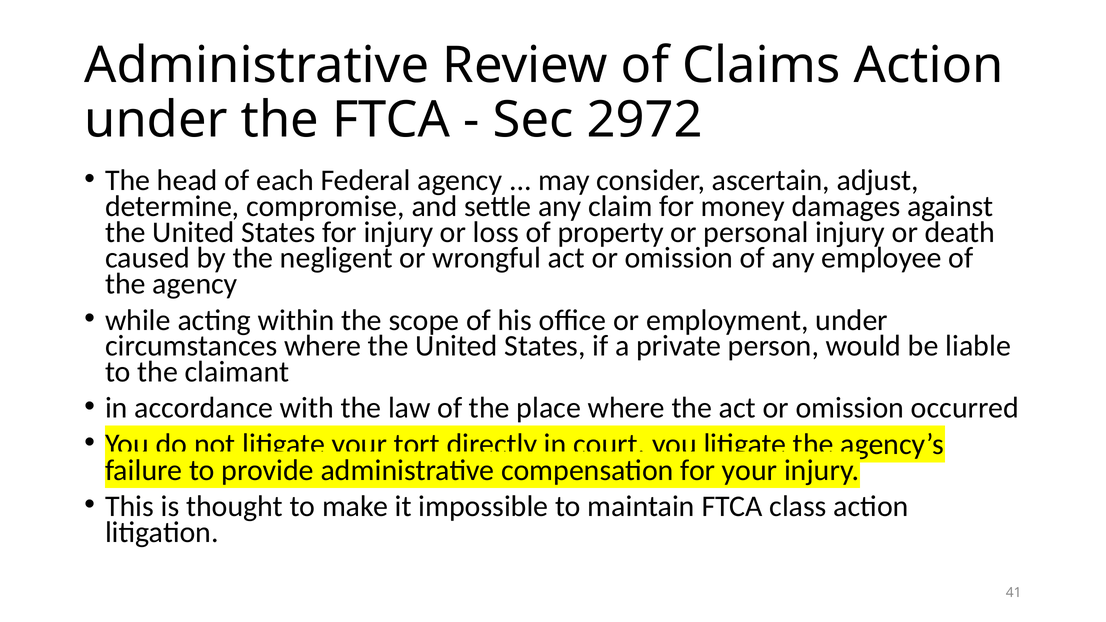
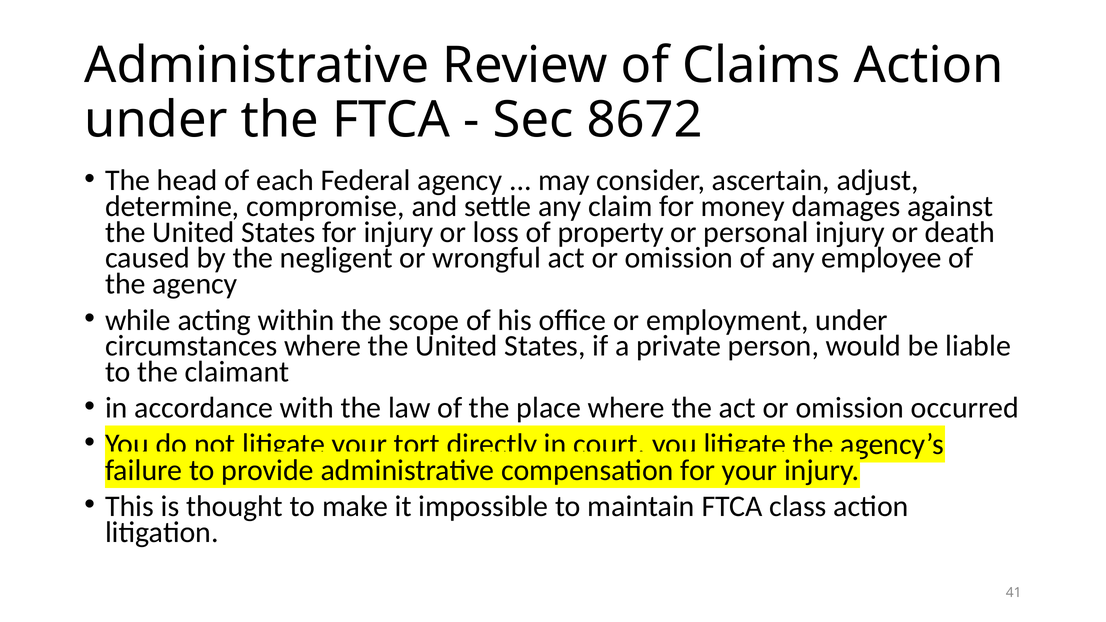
2972: 2972 -> 8672 (645, 120)
